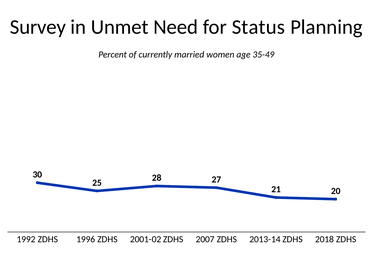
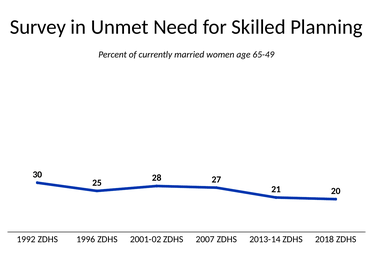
Status: Status -> Skilled (259, 27)
35-49: 35-49 -> 65-49 (263, 55)
